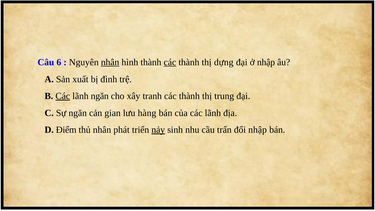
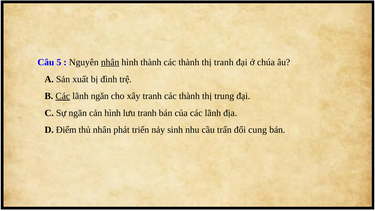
6: 6 -> 5 (59, 62)
các underline: present -> none (170, 62)
thị dựng: dựng -> tranh (224, 62)
ở nhập: nhập -> chúa (266, 62)
cản gian: gian -> hình (113, 113)
lưu hàng: hàng -> tranh (147, 113)
nảy underline: present -> none (158, 130)
đổi nhập: nhập -> cung (258, 130)
